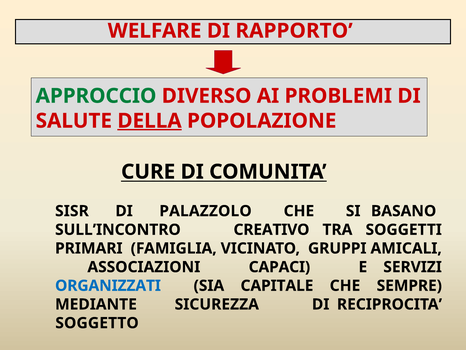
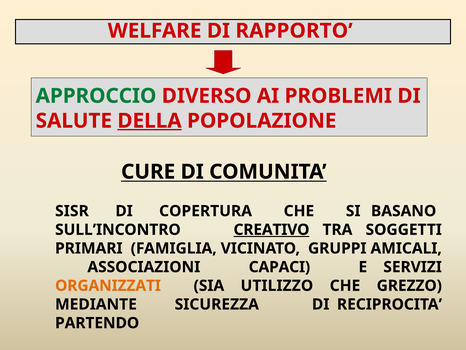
PALAZZOLO: PALAZZOLO -> COPERTURA (206, 211)
CREATIVO underline: none -> present (271, 229)
ORGANIZZATI colour: blue -> orange (108, 285)
CAPITALE: CAPITALE -> UTILIZZO (277, 285)
SEMPRE: SEMPRE -> GREZZO (409, 285)
SOGGETTO: SOGGETTO -> PARTENDO (97, 323)
